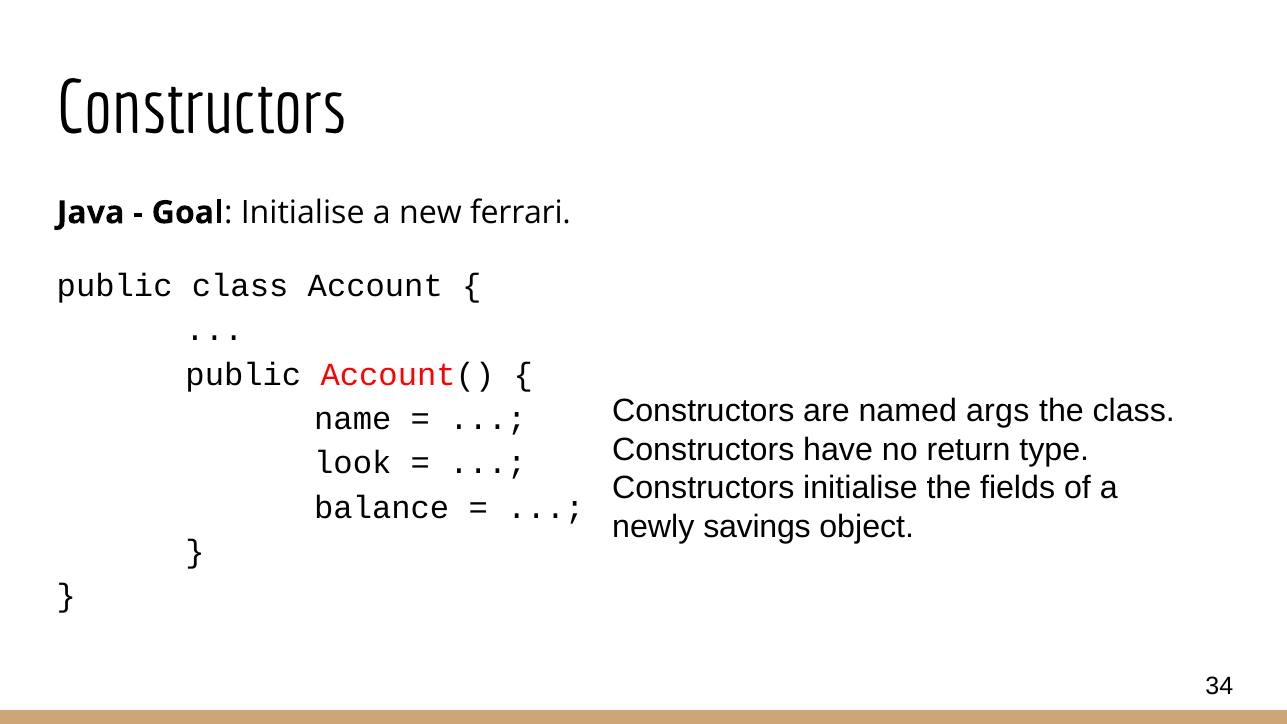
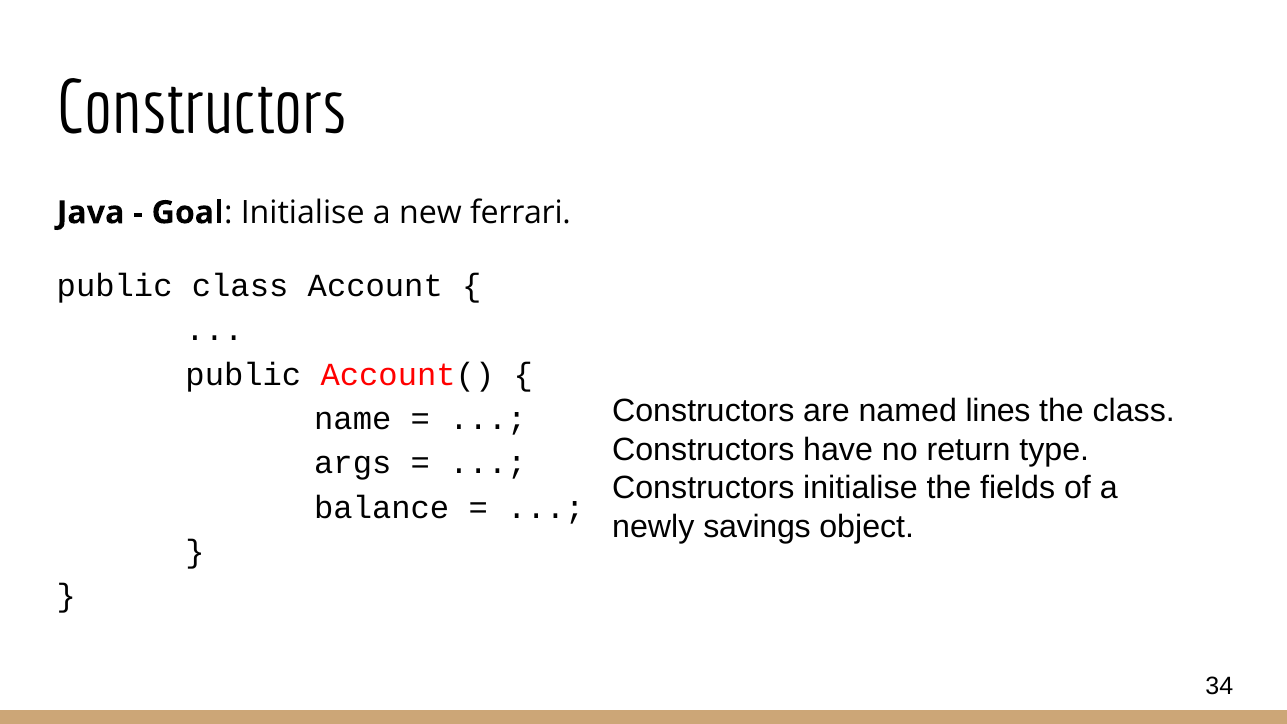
args: args -> lines (998, 411)
look: look -> args (353, 463)
